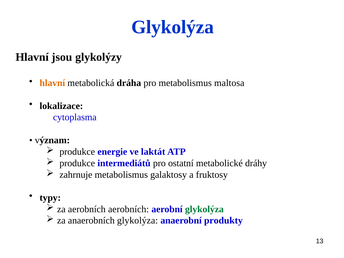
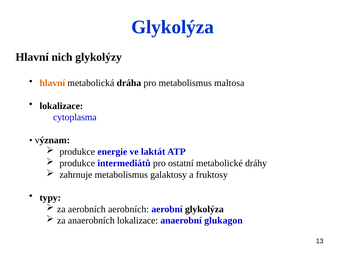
jsou: jsou -> nich (62, 57)
glykolýza colour: green -> black (204, 209)
anaerobních glykolýza: glykolýza -> lokalizace (138, 221)
produkty: produkty -> glukagon (223, 221)
